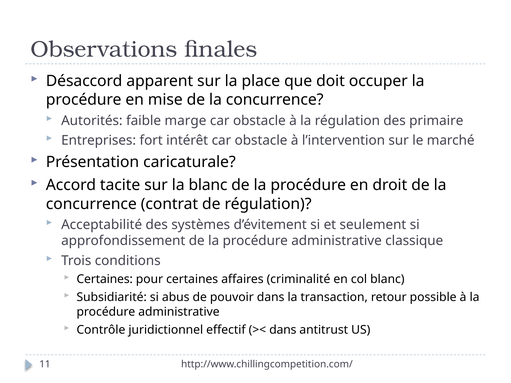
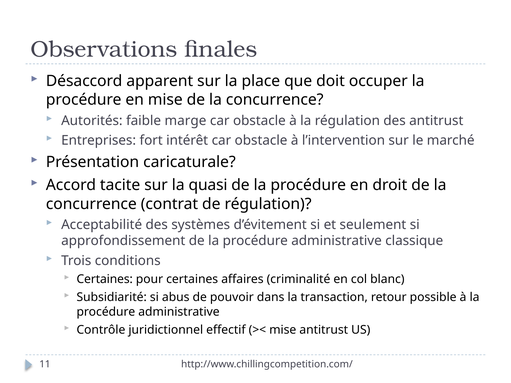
des primaire: primaire -> antitrust (436, 121)
la blanc: blanc -> quasi (208, 185)
dans: dans -> mise (283, 330)
